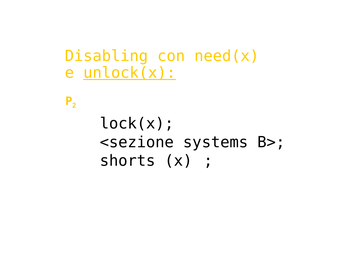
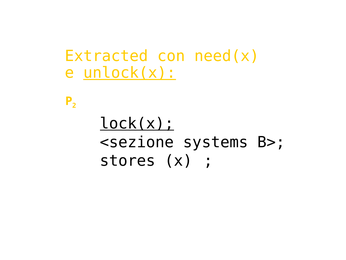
Disabling: Disabling -> Extracted (107, 56)
lock(x underline: none -> present (137, 123)
shorts: shorts -> stores (128, 160)
